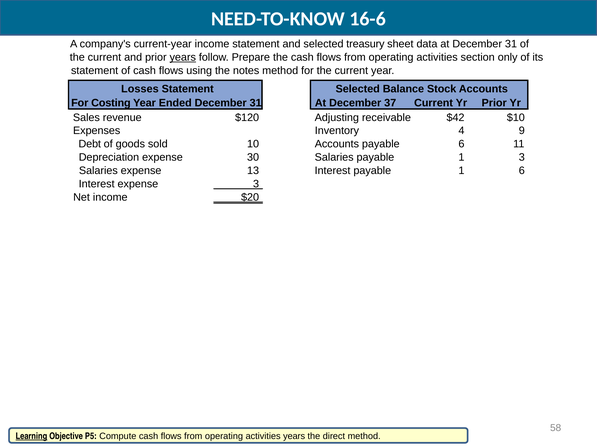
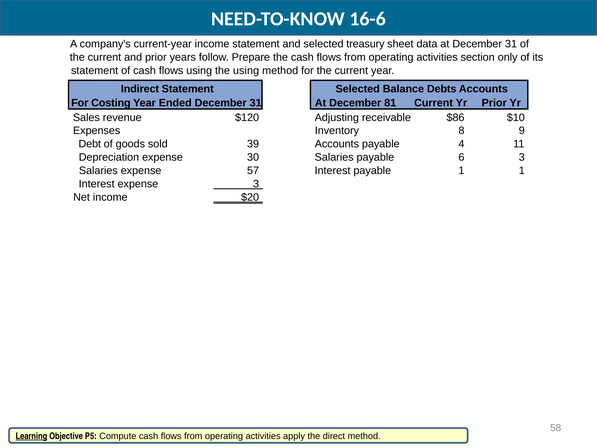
years underline: present -> none (183, 57)
the notes: notes -> using (246, 71)
Losses: Losses -> Indirect (140, 89)
Stock: Stock -> Debts (442, 89)
37: 37 -> 81 (390, 103)
$42: $42 -> $86 (456, 117)
4: 4 -> 8 (461, 131)
10: 10 -> 39 (253, 144)
payable 6: 6 -> 4 (461, 144)
Salaries payable 1: 1 -> 6 (461, 157)
13: 13 -> 57 (253, 170)
1 6: 6 -> 1 (522, 170)
activities years: years -> apply (294, 436)
